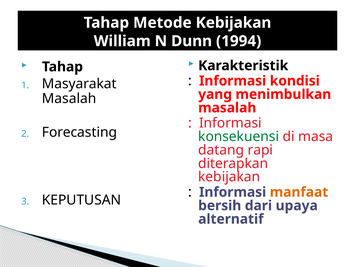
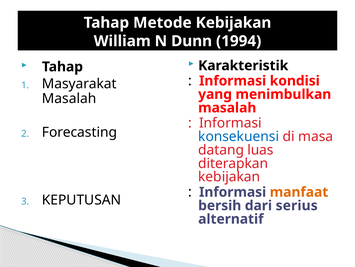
konsekuensi colour: green -> blue (239, 136)
rapi: rapi -> luas (260, 150)
upaya: upaya -> serius (297, 205)
